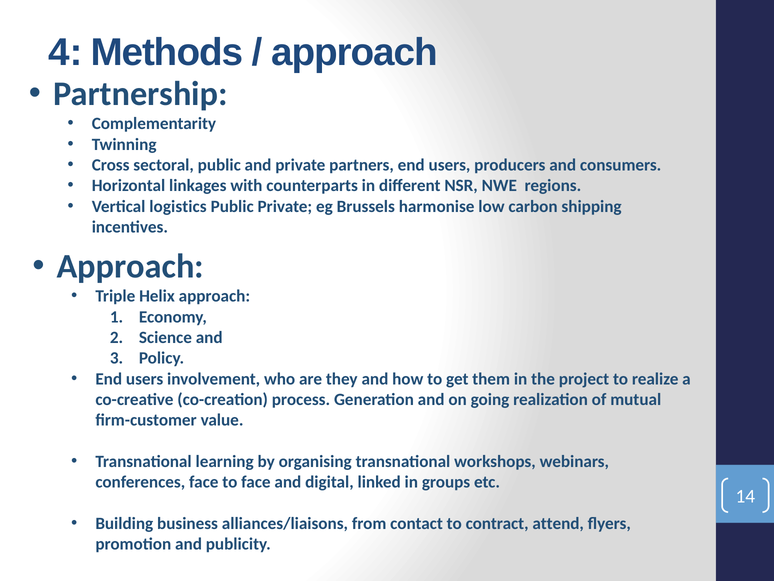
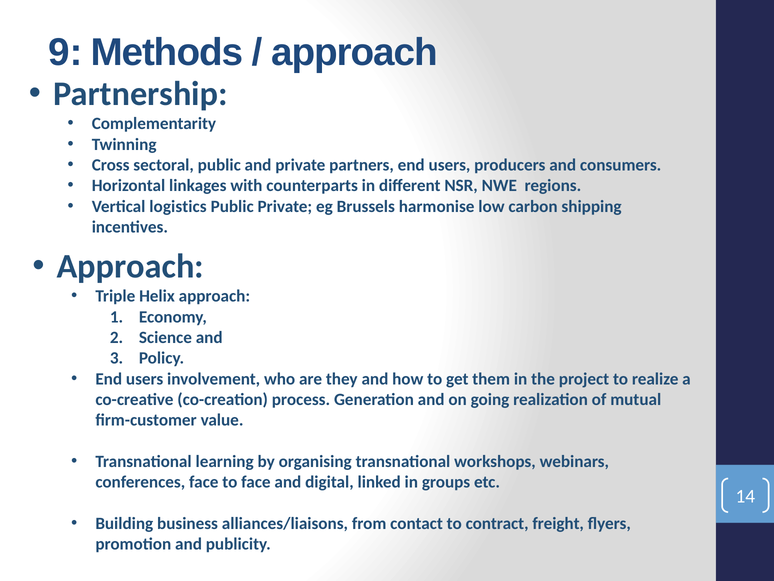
4: 4 -> 9 (65, 53)
attend: attend -> freight (558, 523)
